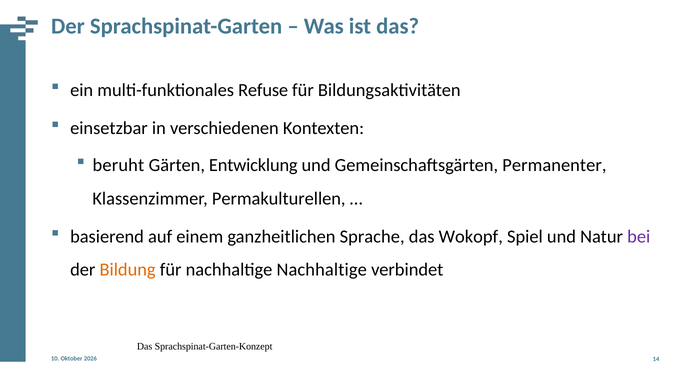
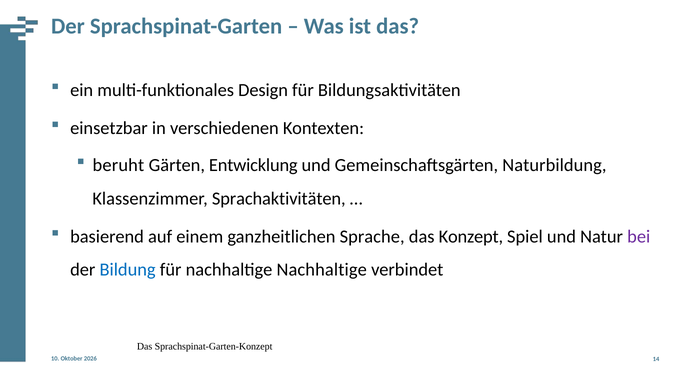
Refuse: Refuse -> Design (263, 90)
Permanenter: Permanenter -> Naturbildung (554, 165)
Permakulturellen: Permakulturellen -> Sprachaktivitäten (279, 198)
Wokopf: Wokopf -> Konzept (471, 236)
Bildung colour: orange -> blue (128, 269)
